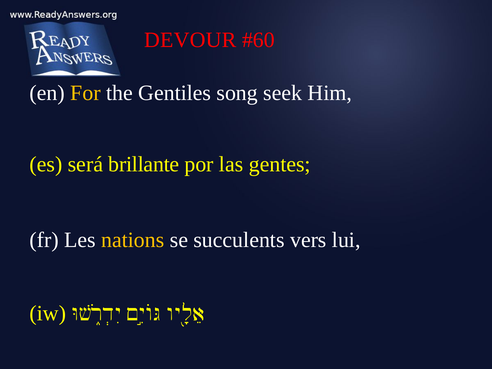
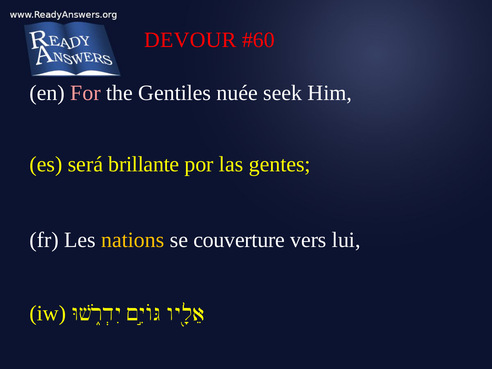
For colour: yellow -> pink (85, 93)
song: song -> nuée (237, 93)
succulents: succulents -> couverture (239, 240)
